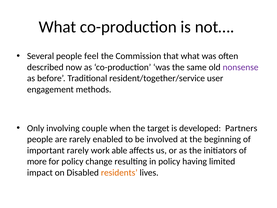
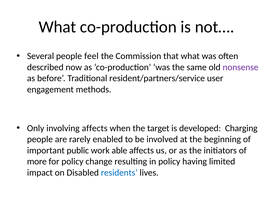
resident/together/service: resident/together/service -> resident/partners/service (157, 78)
involving couple: couple -> affects (95, 128)
Partners: Partners -> Charging (241, 128)
important rarely: rarely -> public (78, 150)
residents colour: orange -> blue (119, 172)
